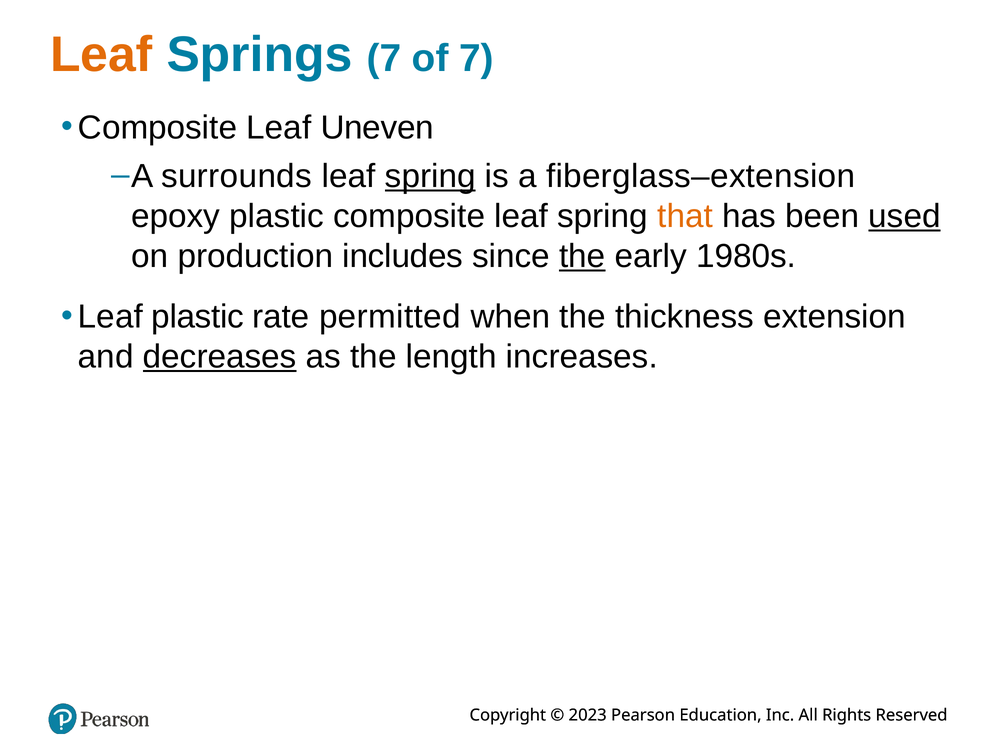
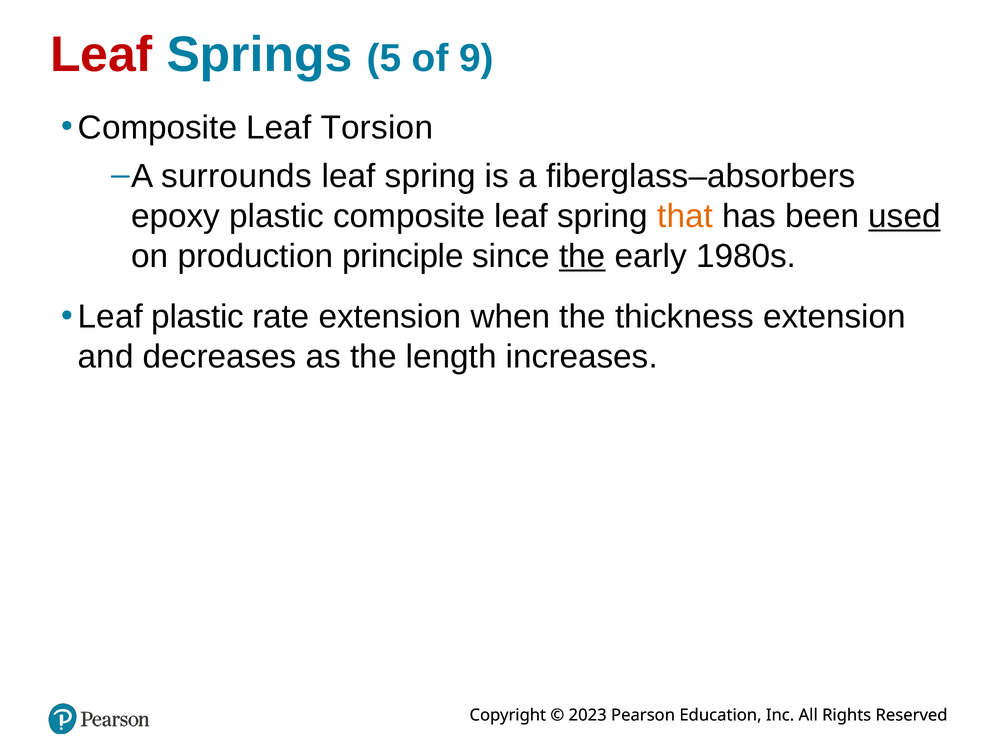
Leaf colour: orange -> red (101, 55)
Springs 7: 7 -> 5 (384, 59)
of 7: 7 -> 9 (476, 59)
Uneven: Uneven -> Torsion (377, 128)
spring underline: present -> none (430, 176)
fiberglass–extension: fiberglass–extension -> fiberglass–absorbers (701, 176)
includes: includes -> principle (403, 256)
rate permitted: permitted -> extension (390, 317)
decreases underline: present -> none (220, 357)
